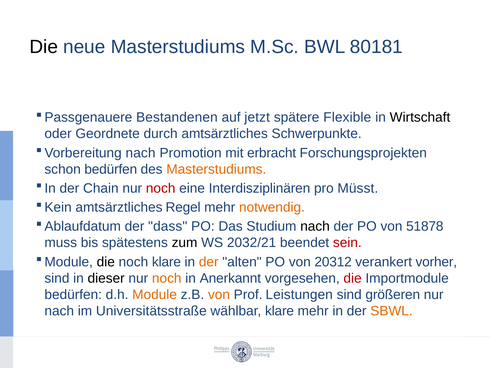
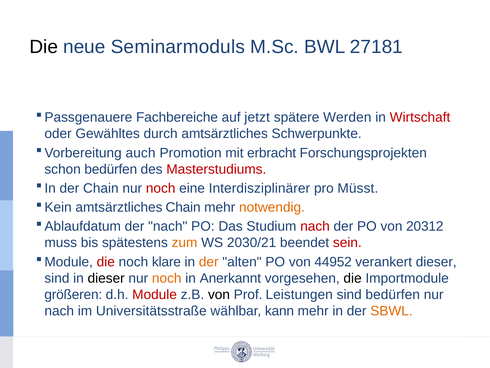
neue Masterstudiums: Masterstudiums -> Seminarmoduls (178, 47)
80181: 80181 -> 27181 (376, 47)
Bestandenen: Bestandenen -> Fachbereiche (177, 117)
Flexible: Flexible -> Werden (347, 117)
Wirtschaft colour: black -> red (420, 117)
Geordnete: Geordnete -> Gewähltes (108, 134)
nach: nach -> auch (141, 153)
Masterstudiums colour: orange -> red (216, 169)
Interdisziplinären: Interdisziplinären -> Interdisziplinärer (259, 188)
amtsärztliches Regel: Regel -> Chain (183, 207)
der dass: dass -> nach (168, 226)
nach colour: black -> red (315, 226)
51878: 51878 -> 20312 (425, 226)
zum colour: black -> orange (185, 242)
2032/21: 2032/21 -> 2030/21 (252, 242)
die colour: black -> red (106, 262)
20312: 20312 -> 44952 (333, 262)
verankert vorher: vorher -> dieser (436, 262)
die colour: red -> black (353, 278)
bedürfen: bedürfen -> größeren (73, 294)
Module colour: orange -> red (155, 294)
von colour: orange -> black (219, 294)
sind größeren: größeren -> bedürfen (393, 294)
wählbar klare: klare -> kann (279, 311)
